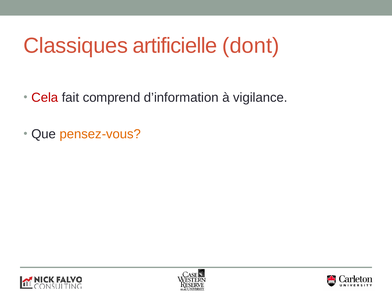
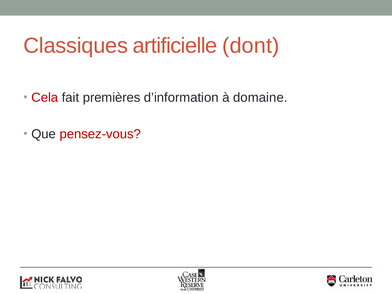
comprend: comprend -> premières (112, 98)
vigilance: vigilance -> domaine (260, 98)
pensez-vous colour: orange -> red (100, 134)
